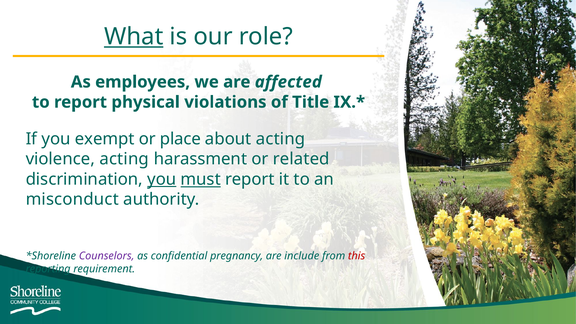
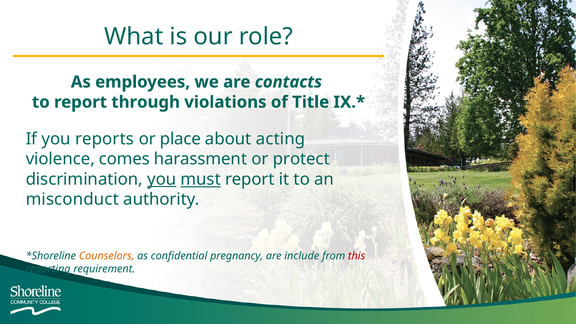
What underline: present -> none (134, 37)
affected: affected -> contacts (288, 82)
physical: physical -> through (146, 102)
exempt: exempt -> reports (105, 139)
violence acting: acting -> comes (124, 159)
related: related -> protect (301, 159)
Counselors colour: purple -> orange (107, 256)
